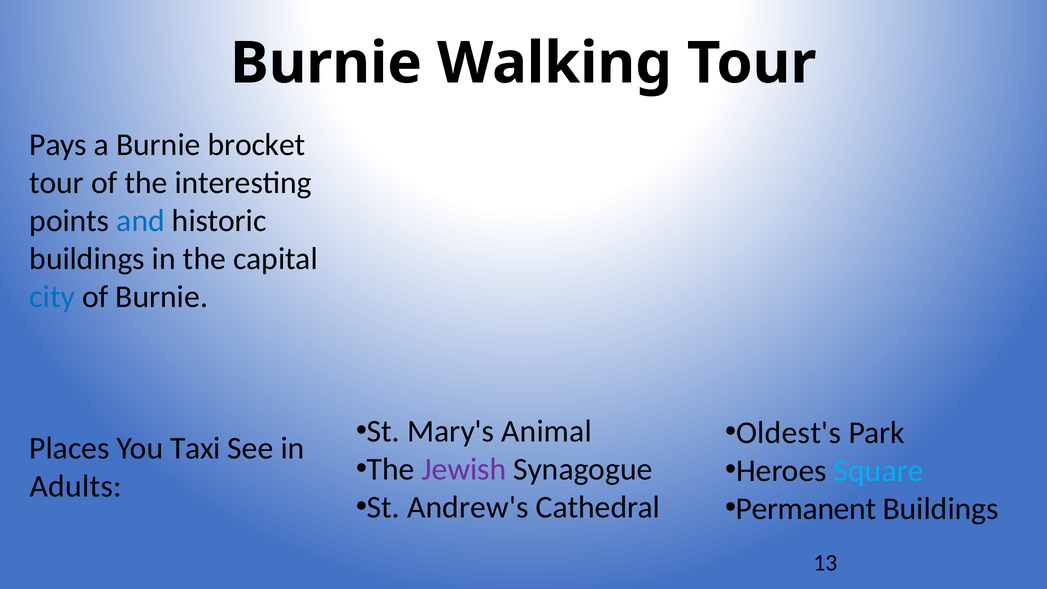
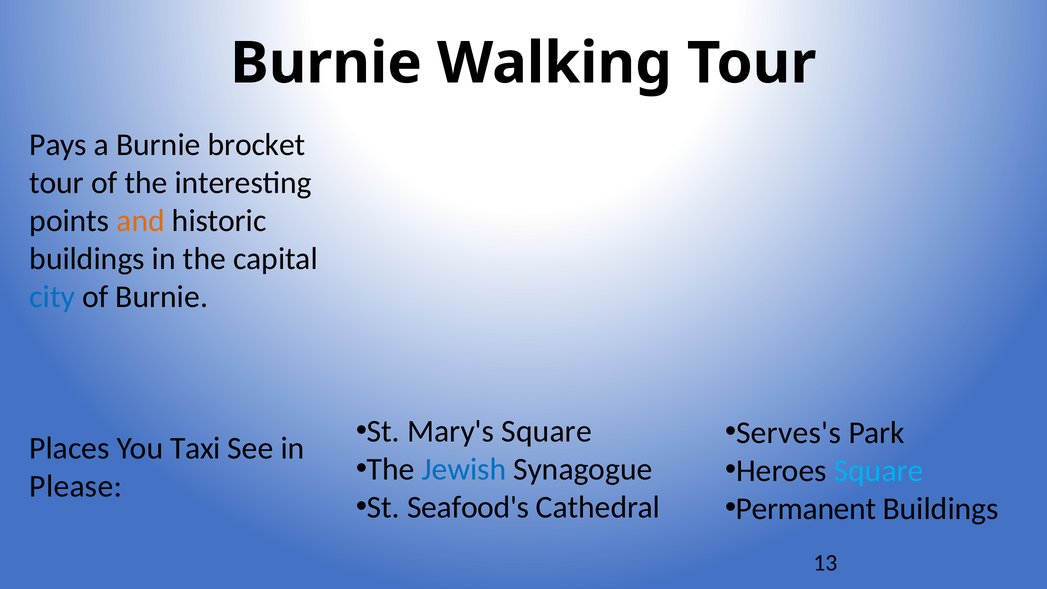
and colour: blue -> orange (141, 221)
Mary's Animal: Animal -> Square (547, 431)
Oldest's: Oldest's -> Serves's (789, 433)
Jewish colour: purple -> blue (464, 469)
Adults: Adults -> Please (76, 487)
Andrew's: Andrew's -> Seafood's (468, 507)
